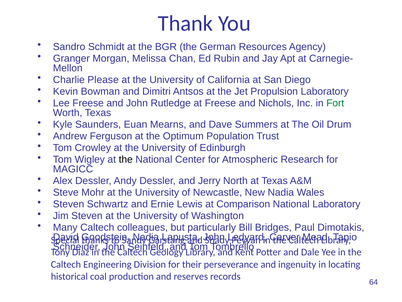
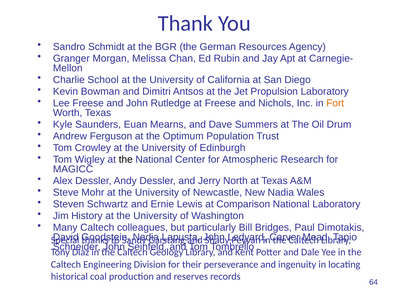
Please: Please -> School (103, 80)
Fort colour: green -> orange (335, 103)
Jim Steven: Steven -> History (87, 216)
